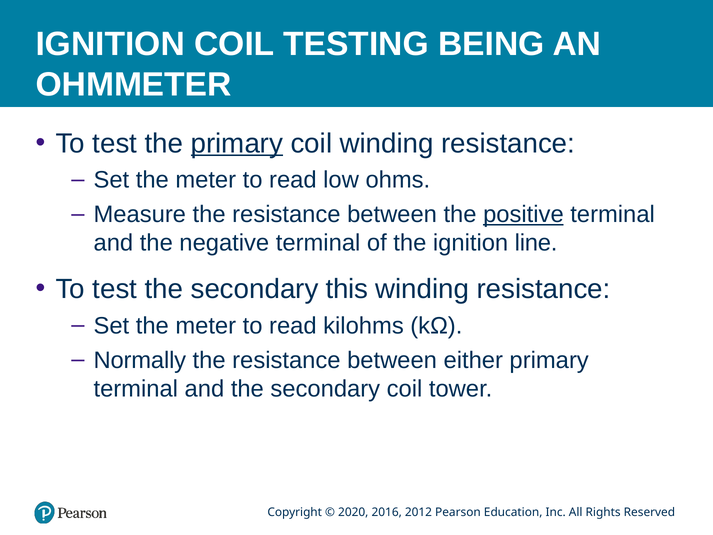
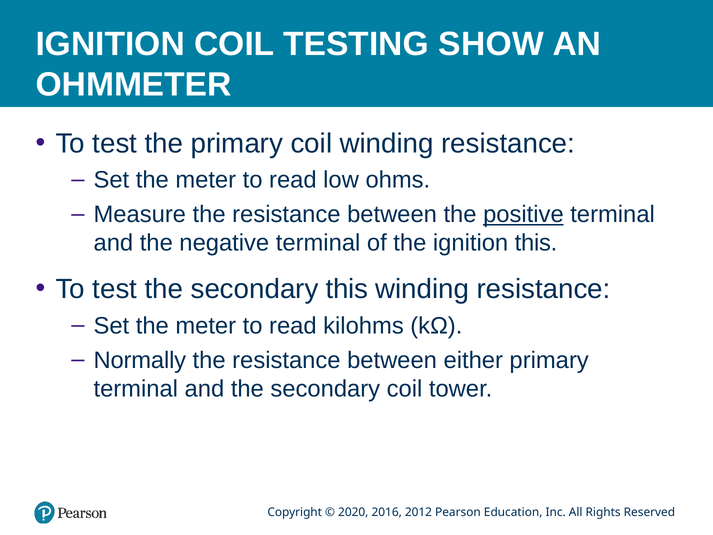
BEING: BEING -> SHOW (491, 44)
primary underline: present -> none (237, 143)
ignition line: line -> this (536, 243)
